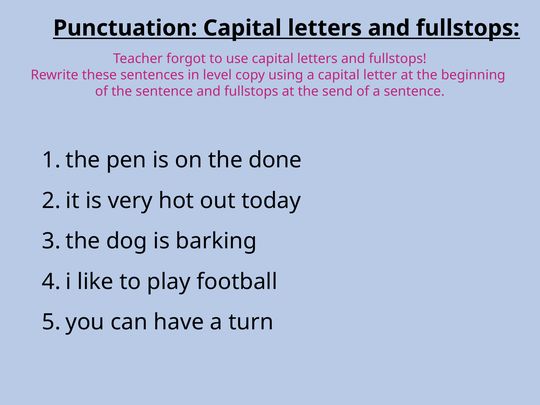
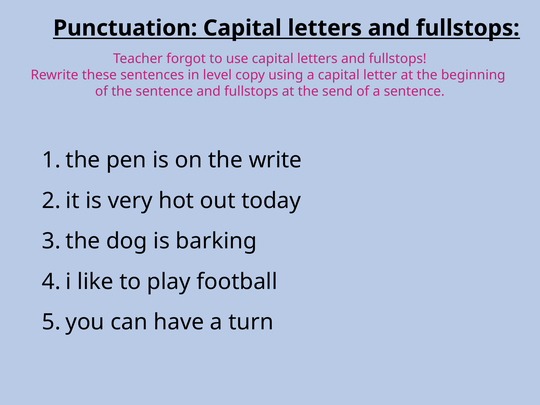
done: done -> write (275, 160)
